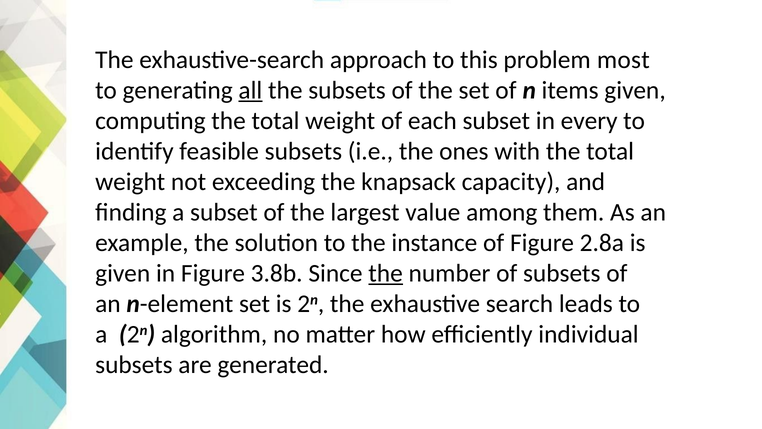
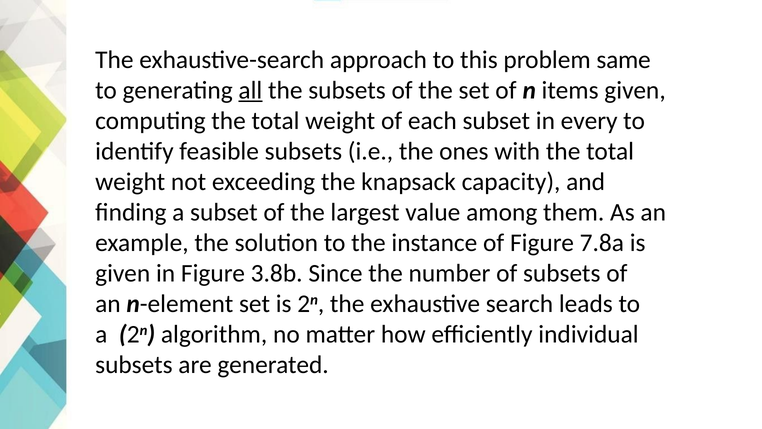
most: most -> same (624, 60)
2.8a: 2.8a -> 7.8a (602, 243)
the underline: present -> none (386, 273)
